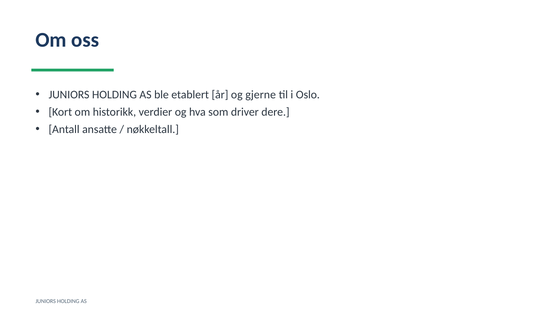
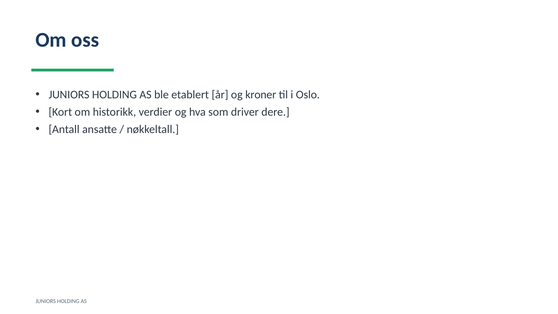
gjerne: gjerne -> kroner (261, 95)
